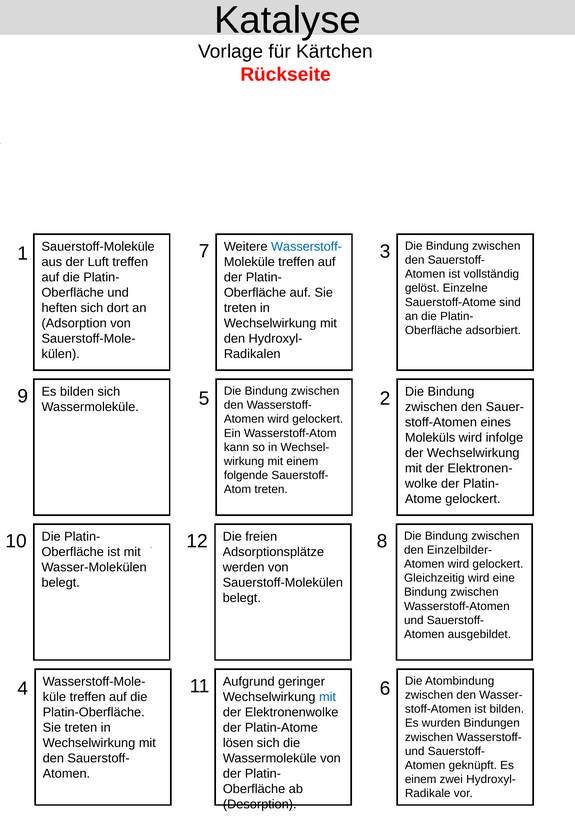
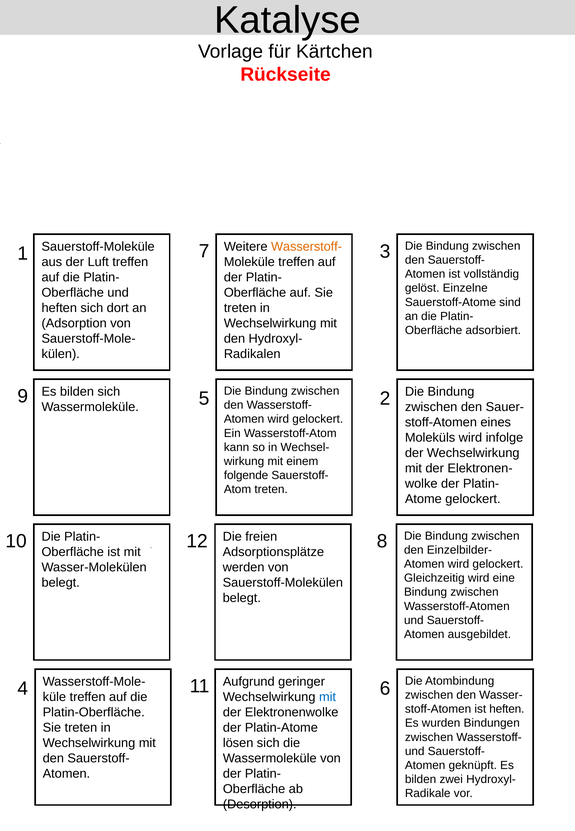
Wasserstoff- colour: blue -> orange (306, 246)
ist bilden: bilden -> heften (507, 709)
einem: einem -> bilden (421, 779)
